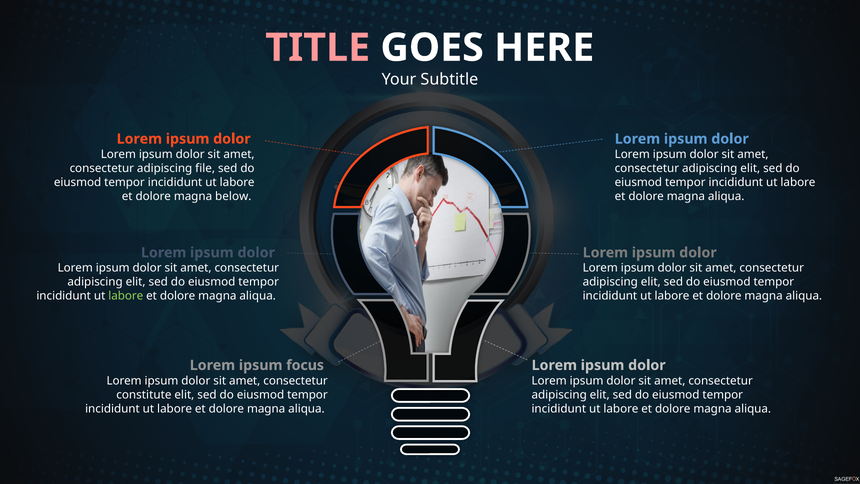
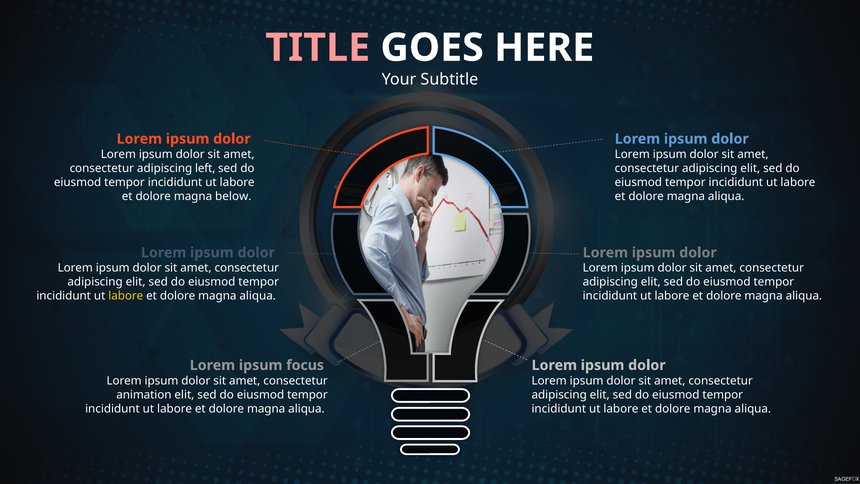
file: file -> left (205, 168)
labore colour: light green -> yellow (126, 296)
constitute: constitute -> animation (144, 394)
